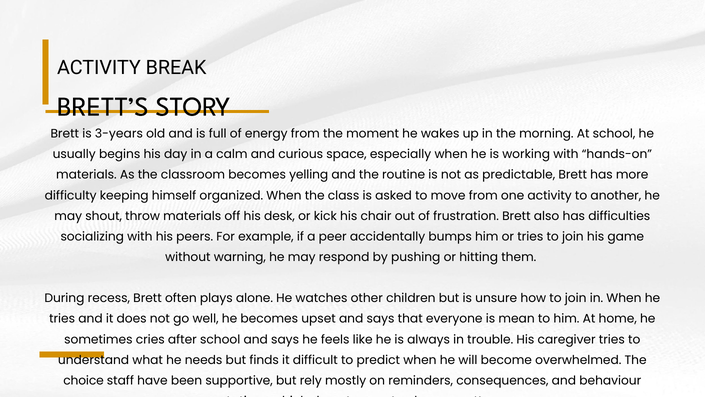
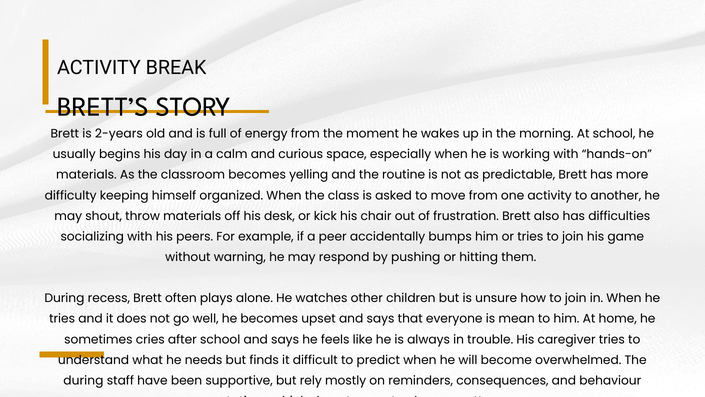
3-years: 3-years -> 2-years (119, 134)
choice: choice -> during (83, 380)
